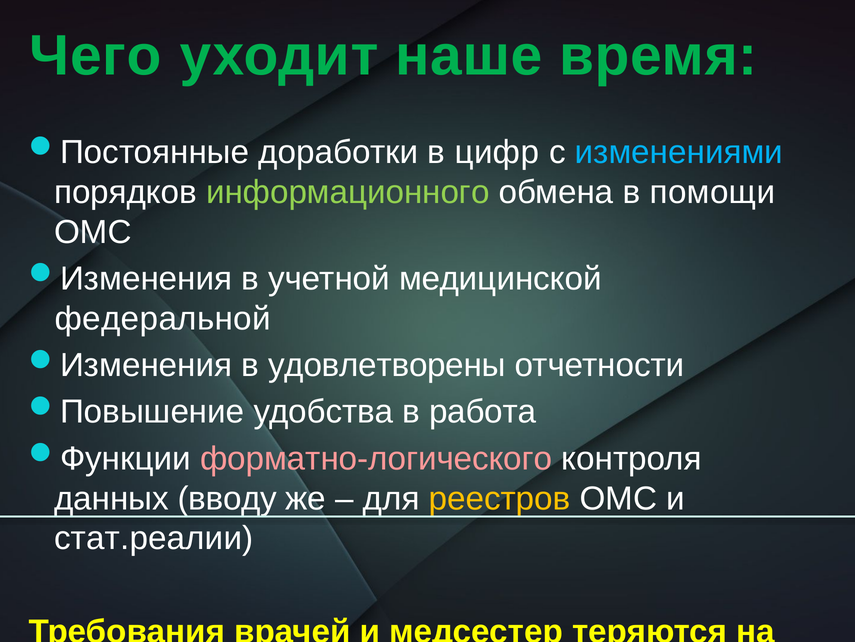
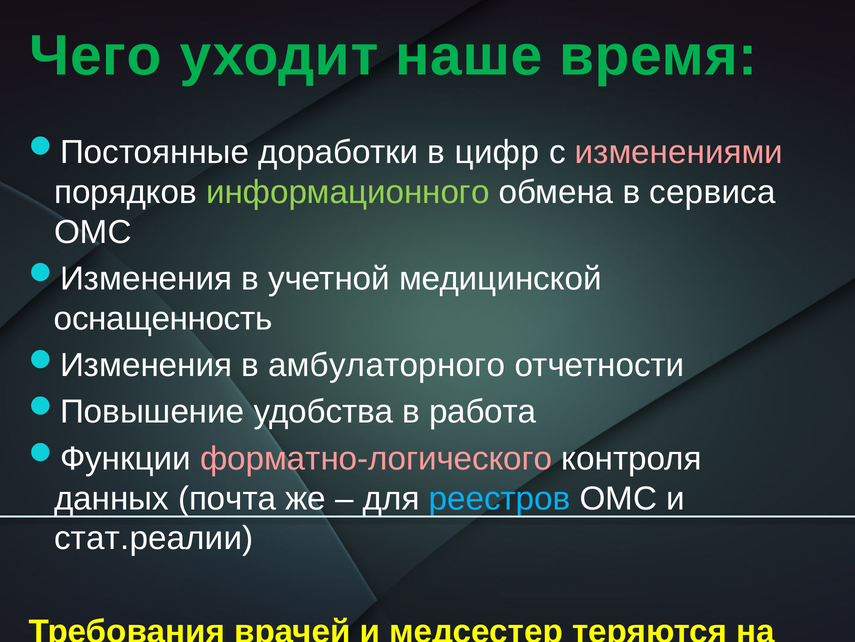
изменениями colour: light blue -> pink (679, 152)
помощи: помощи -> сервиса (713, 192)
федеральной: федеральной -> оснащенность (163, 318)
удовлетворены: удовлетворены -> амбулаторного (387, 365)
вводу: вводу -> почта (227, 498)
реестров colour: yellow -> light blue (500, 498)
